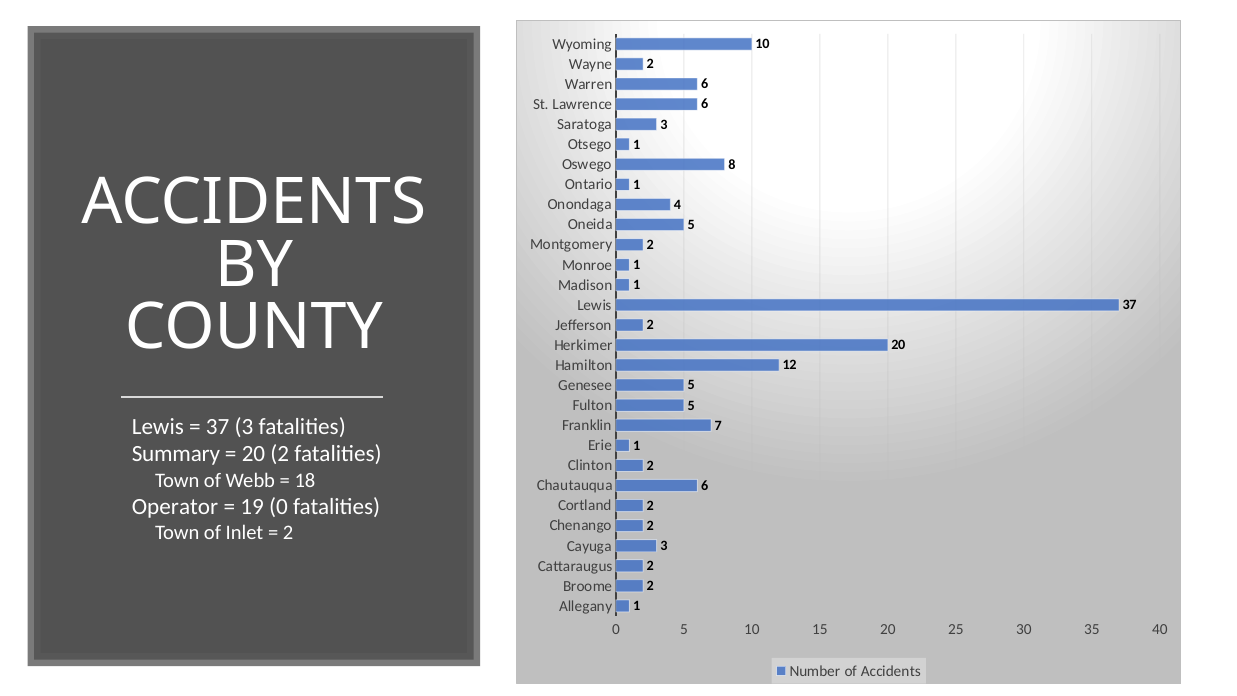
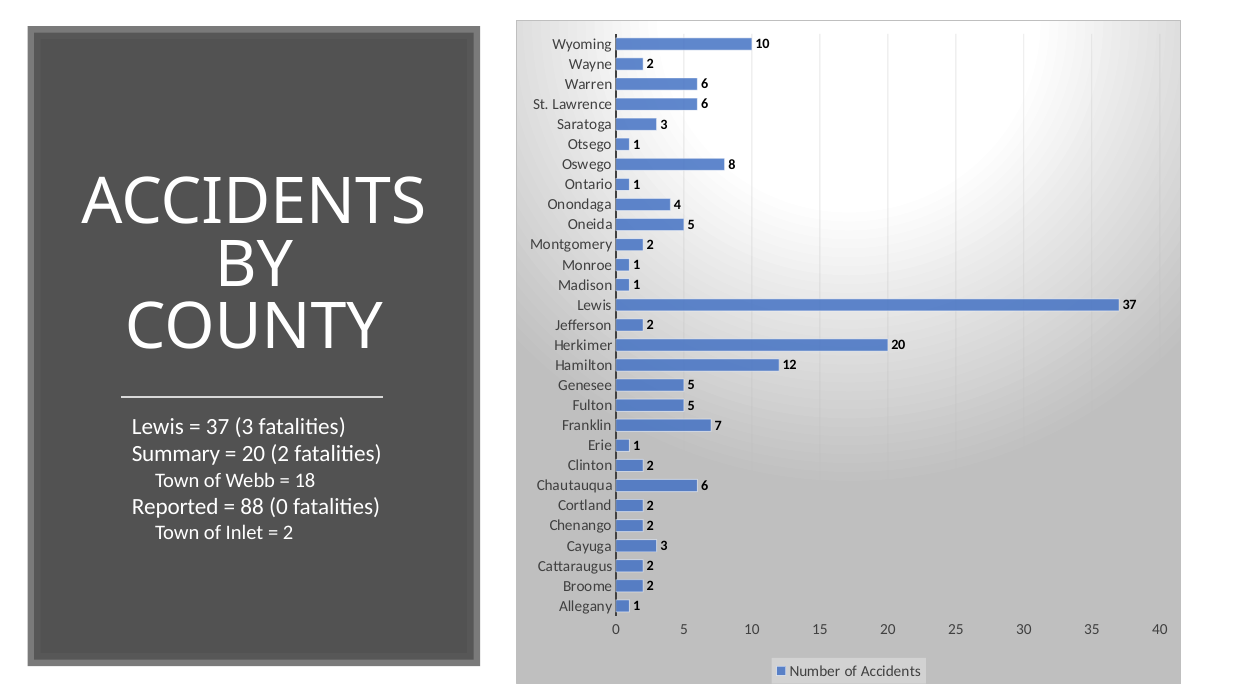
Operator: Operator -> Reported (175, 507)
19: 19 -> 88 (252, 507)
